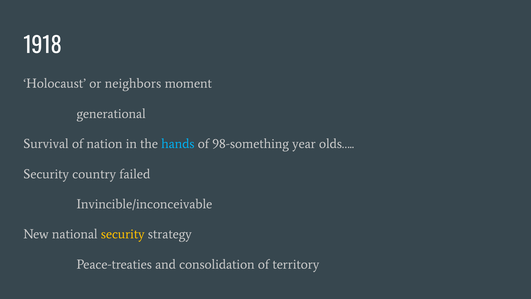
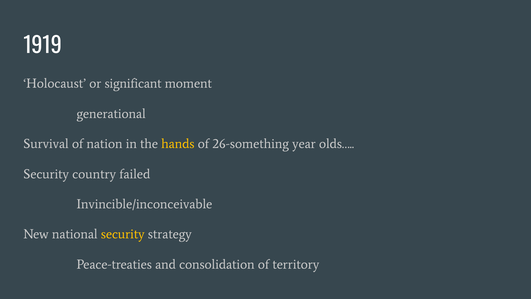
1918: 1918 -> 1919 (43, 46)
neighbors: neighbors -> significant (133, 84)
hands colour: light blue -> yellow (178, 144)
98-something: 98-something -> 26-something (251, 144)
